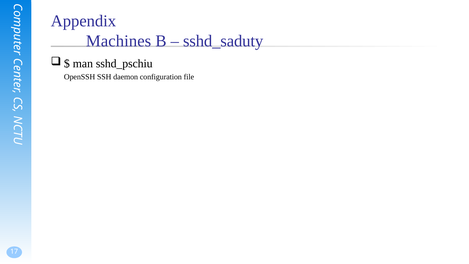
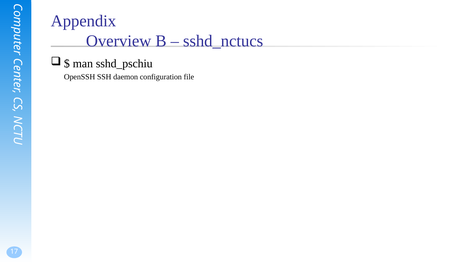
Machines: Machines -> Overview (119, 41)
sshd_saduty: sshd_saduty -> sshd_nctucs (223, 41)
